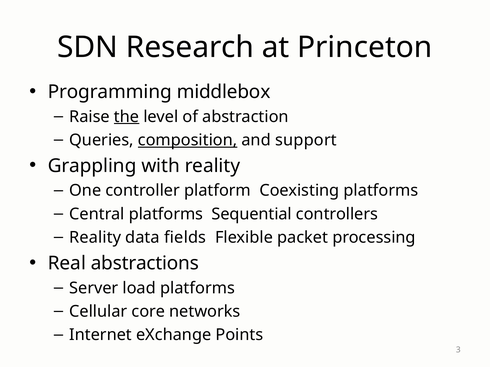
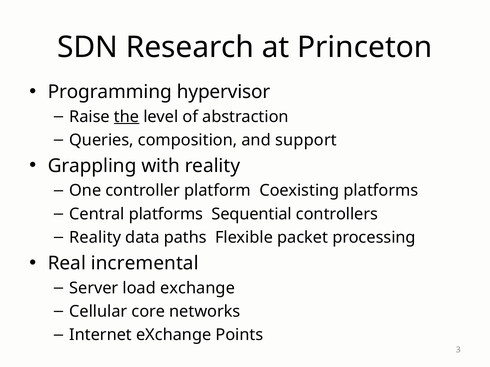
middlebox: middlebox -> hypervisor (224, 92)
composition underline: present -> none (188, 140)
fields: fields -> paths (185, 238)
abstractions: abstractions -> incremental (145, 263)
load platforms: platforms -> exchange (198, 288)
